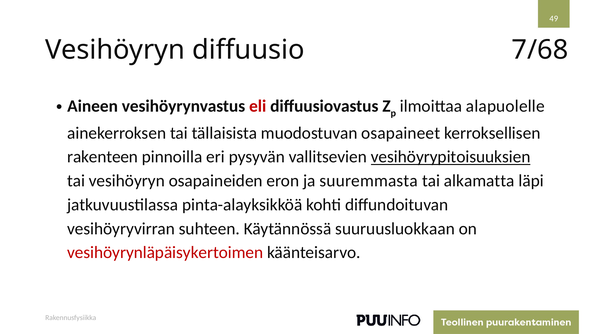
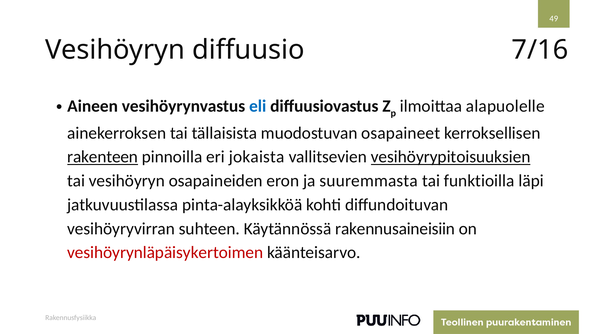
7/68: 7/68 -> 7/16 (540, 50)
eli colour: red -> blue (258, 106)
rakenteen underline: none -> present (103, 157)
pysyvän: pysyvän -> jokaista (257, 157)
alkamatta: alkamatta -> funktioilla (479, 181)
suuruusluokkaan: suuruusluokkaan -> rakennusaineisiin (395, 229)
